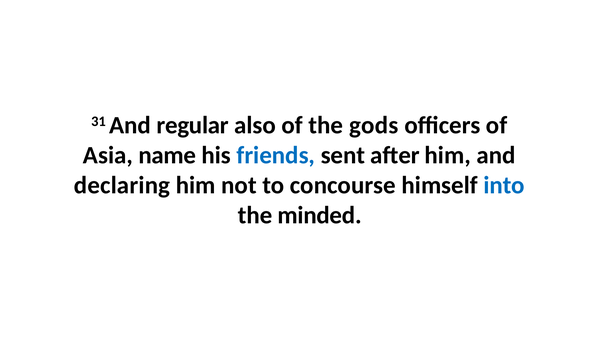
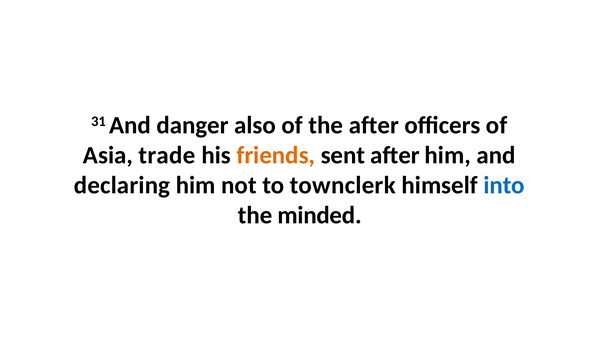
regular: regular -> danger (193, 125)
the gods: gods -> after (374, 125)
name: name -> trade (167, 155)
friends colour: blue -> orange (276, 155)
concourse: concourse -> townclerk (343, 185)
